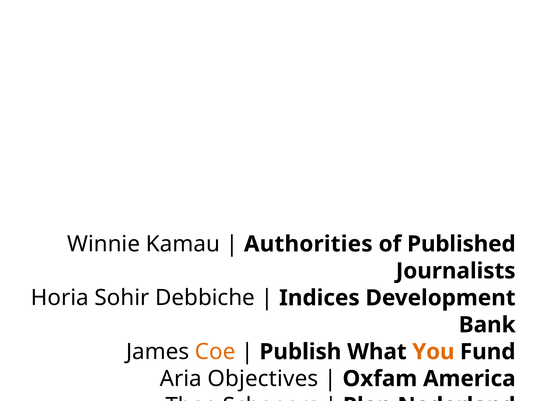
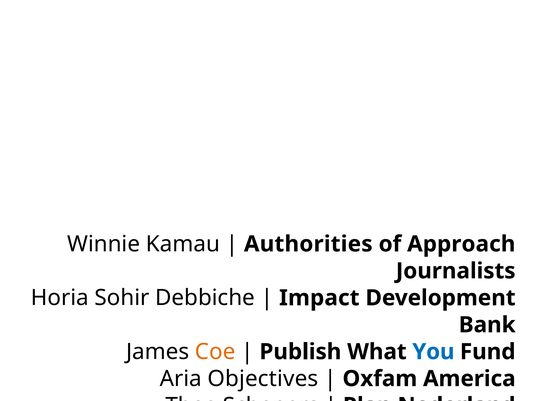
Published: Published -> Approach (461, 244)
Indices: Indices -> Impact (319, 298)
You colour: orange -> blue (433, 352)
